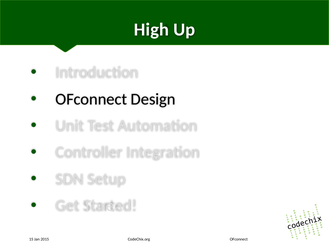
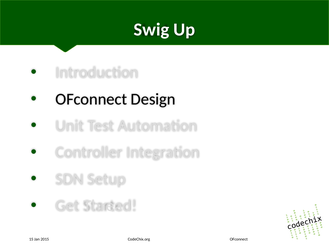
High: High -> Swig (152, 30)
